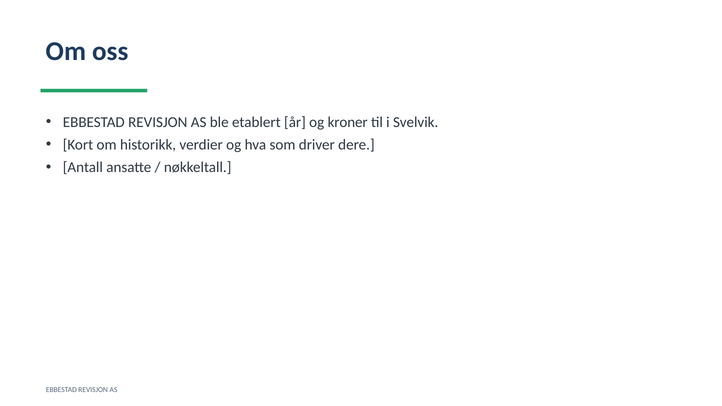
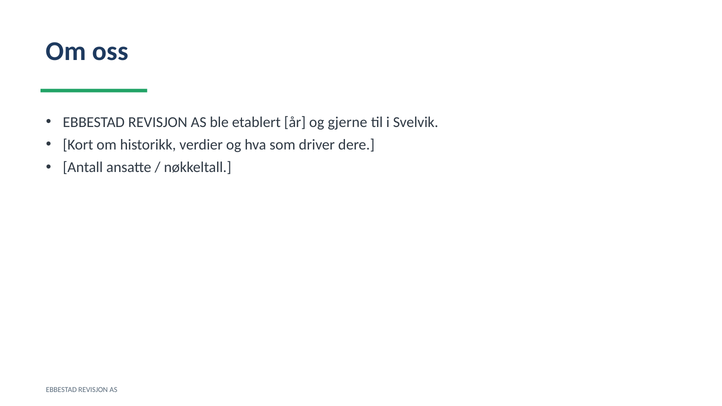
kroner: kroner -> gjerne (348, 122)
